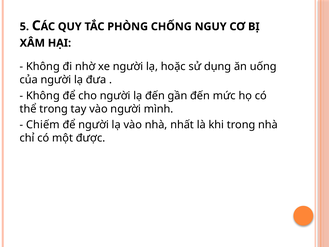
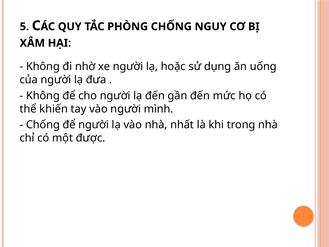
thể trong: trong -> khiến (54, 109)
Chiếm: Chiếm -> Chống (43, 125)
